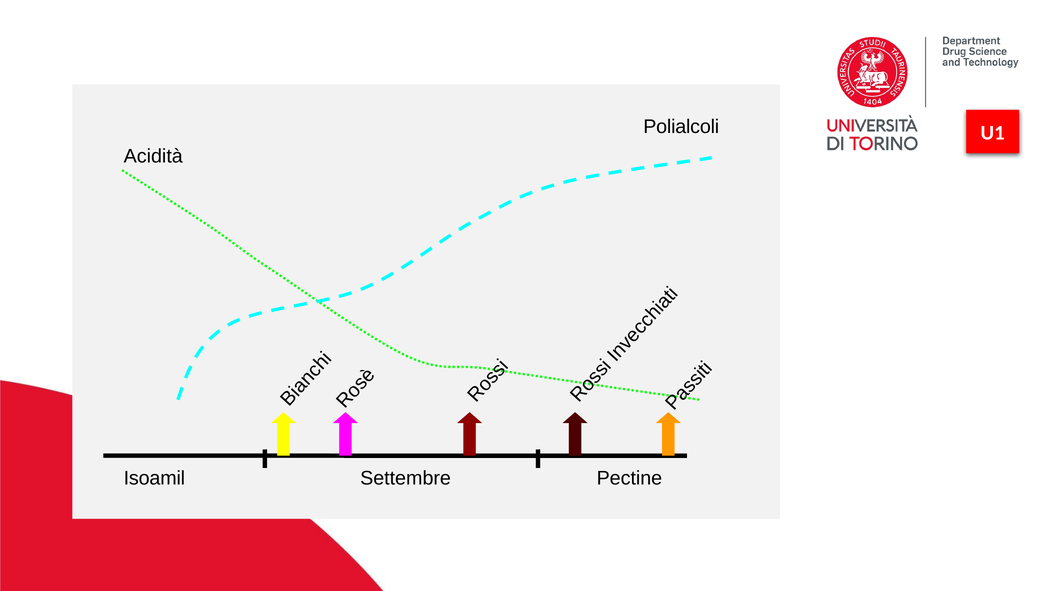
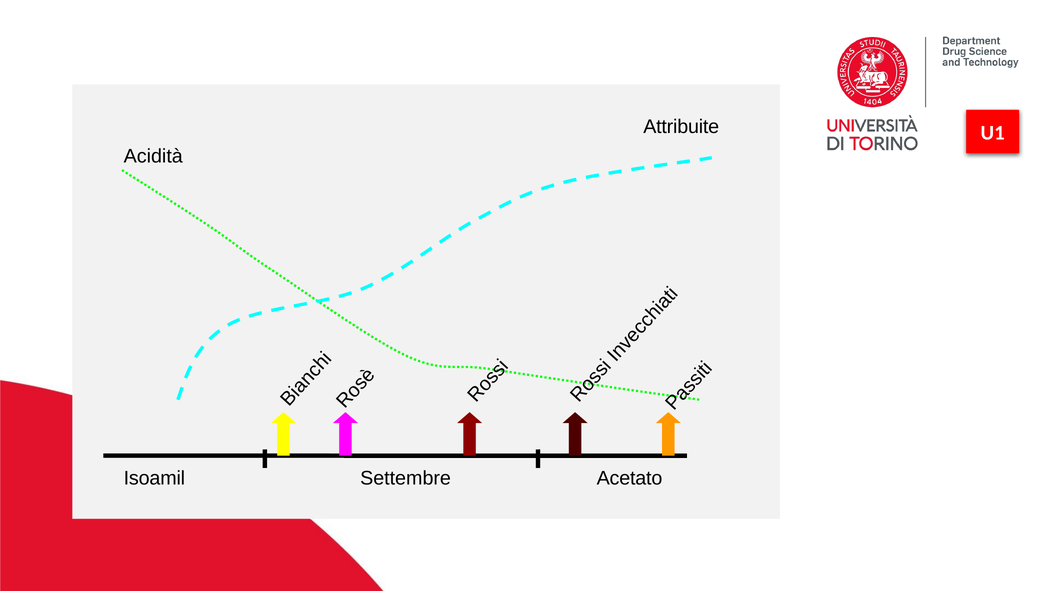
Polialcoli: Polialcoli -> Attribuite (681, 127)
Pectine: Pectine -> Acetato (630, 478)
